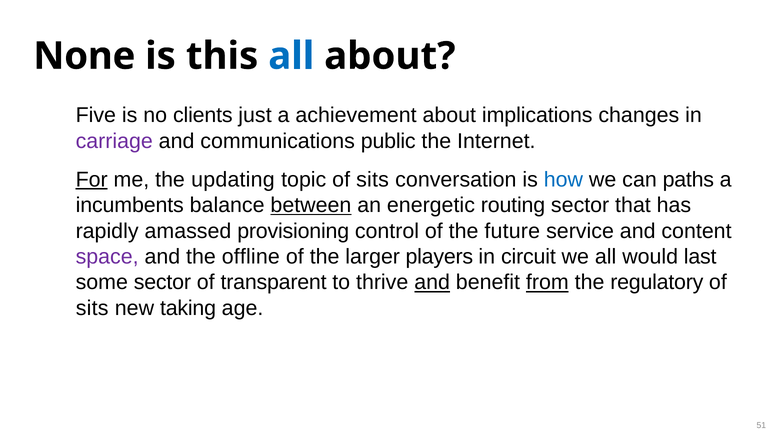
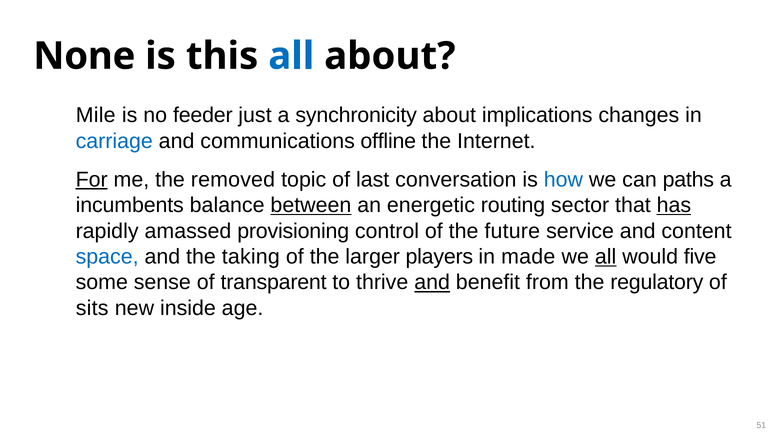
Five: Five -> Mile (96, 115)
clients: clients -> feeder (203, 115)
achievement: achievement -> synchronicity (356, 115)
carriage colour: purple -> blue (114, 141)
public: public -> offline (388, 141)
updating: updating -> removed (233, 179)
topic of sits: sits -> last (373, 179)
has underline: none -> present (674, 205)
space colour: purple -> blue (107, 256)
offline: offline -> taking (251, 256)
circuit: circuit -> made (528, 256)
all underline: none -> present (606, 256)
last: last -> five (700, 256)
some sector: sector -> sense (162, 282)
from underline: present -> none (547, 282)
taking: taking -> inside (188, 308)
